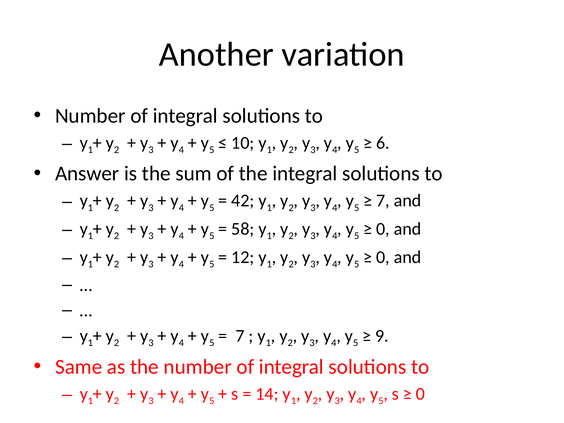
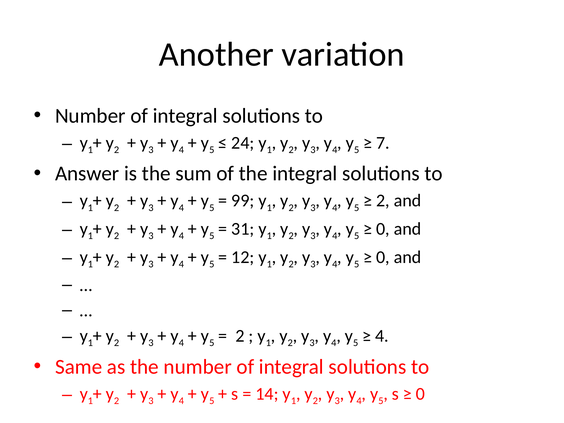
10: 10 -> 24 (243, 143)
6: 6 -> 7 (383, 143)
42: 42 -> 99 (243, 201)
7: 7 -> 2 (383, 201)
58: 58 -> 31 (243, 229)
7: 7 -> 2 (240, 336)
9: 9 -> 4 (382, 336)
